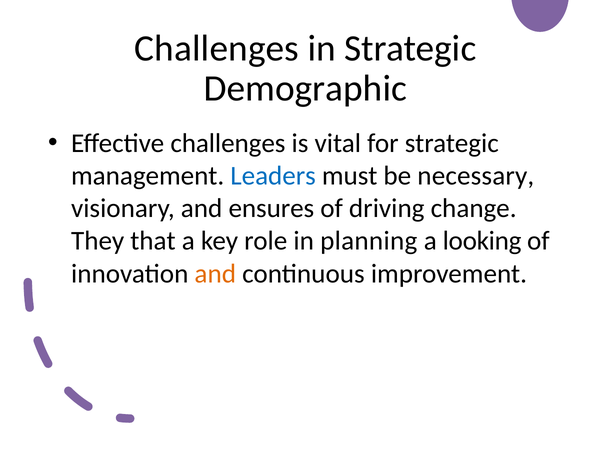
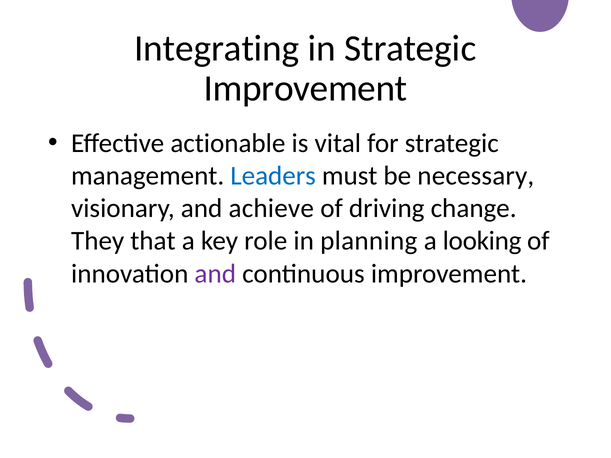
Challenges: Challenges -> Integrating (217, 48)
Demographic: Demographic -> Improvement (306, 89)
Effective challenges: challenges -> actionable (228, 143)
ensures: ensures -> achieve (271, 208)
and colour: orange -> purple (215, 274)
